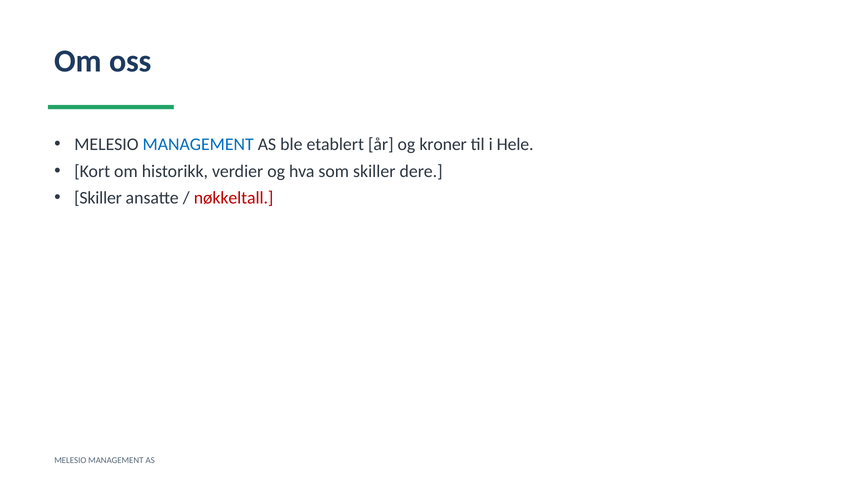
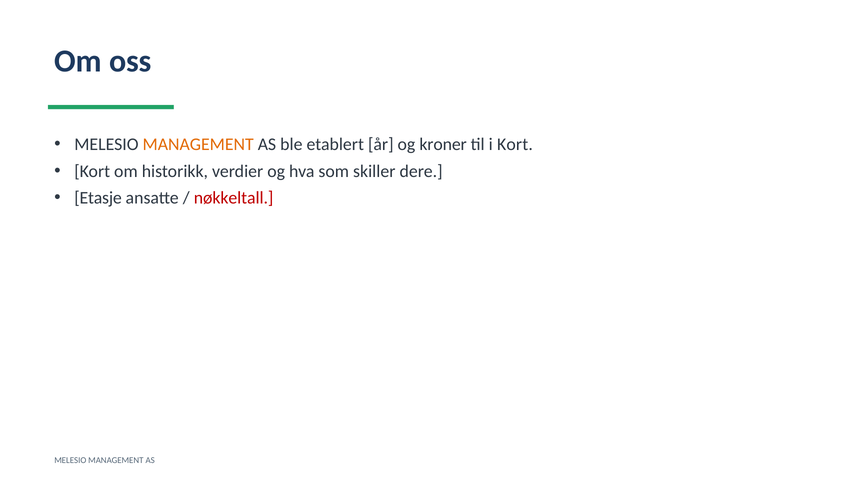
MANAGEMENT colour: blue -> orange (198, 144)
i Hele: Hele -> Kort (515, 144)
Skiller: Skiller -> Etasje (98, 198)
